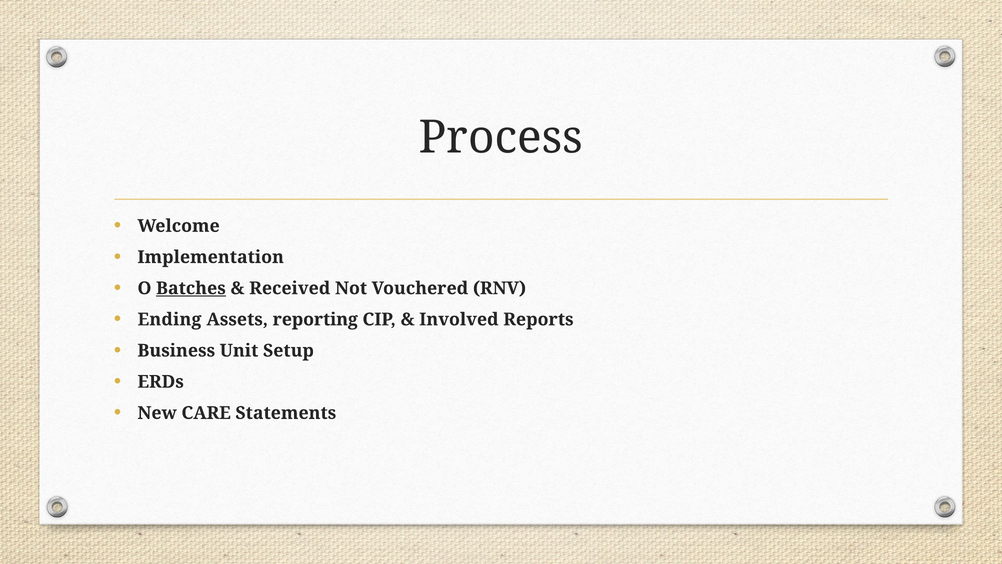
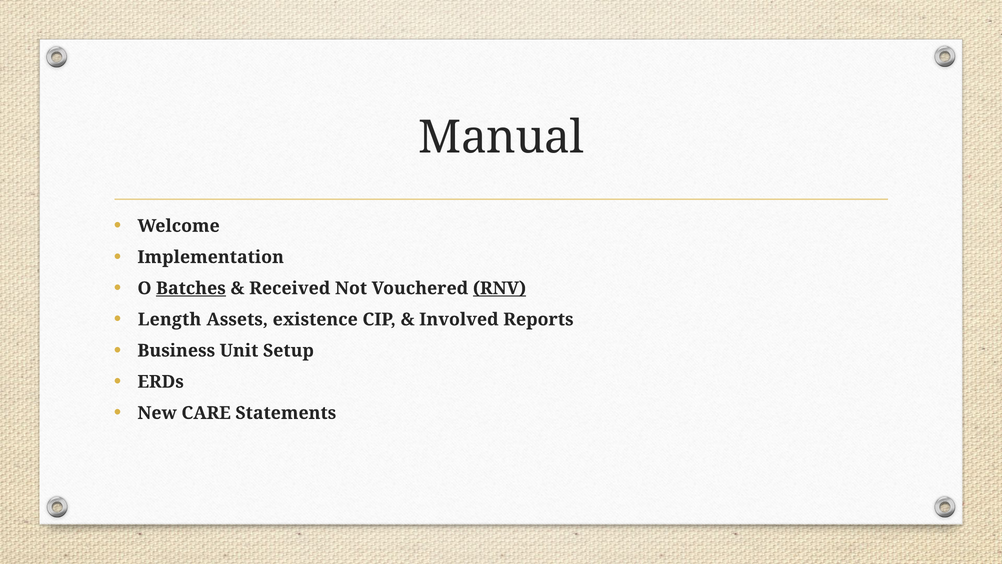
Process: Process -> Manual (501, 137)
RNV underline: none -> present (499, 288)
Ending: Ending -> Length (170, 319)
reporting: reporting -> existence (315, 319)
